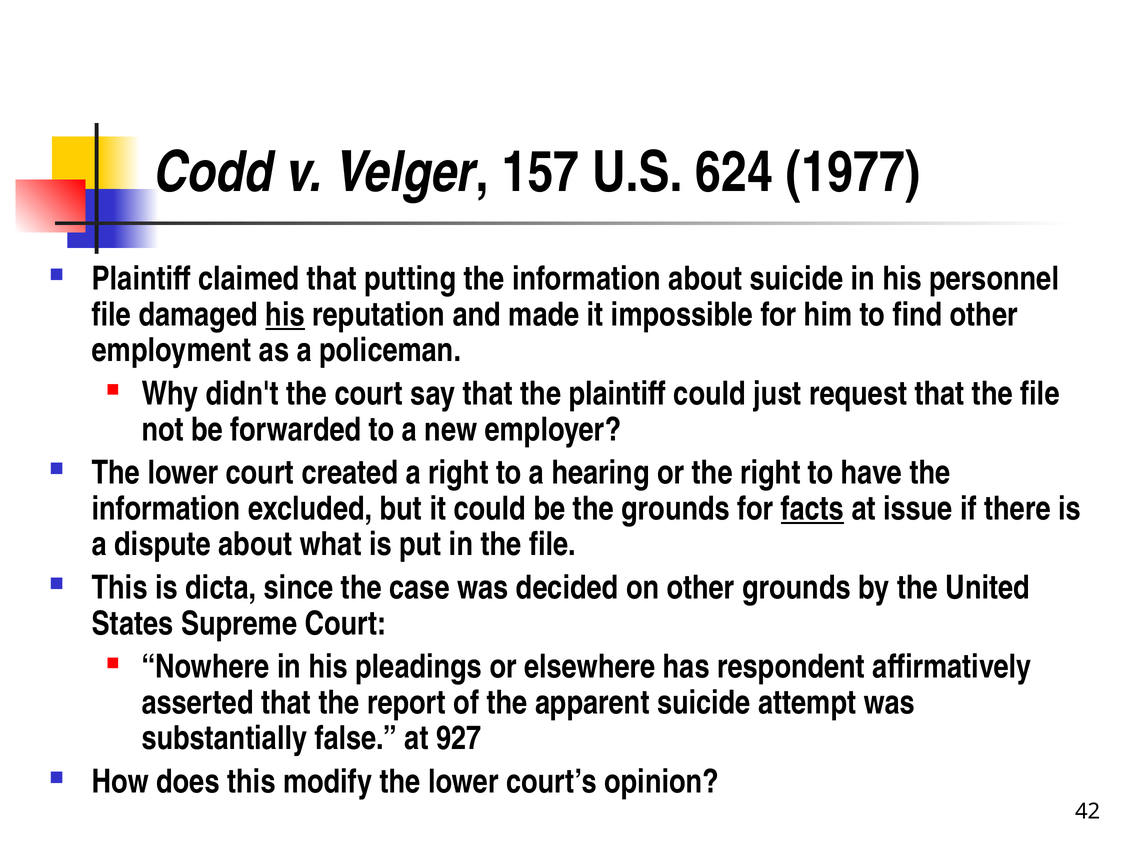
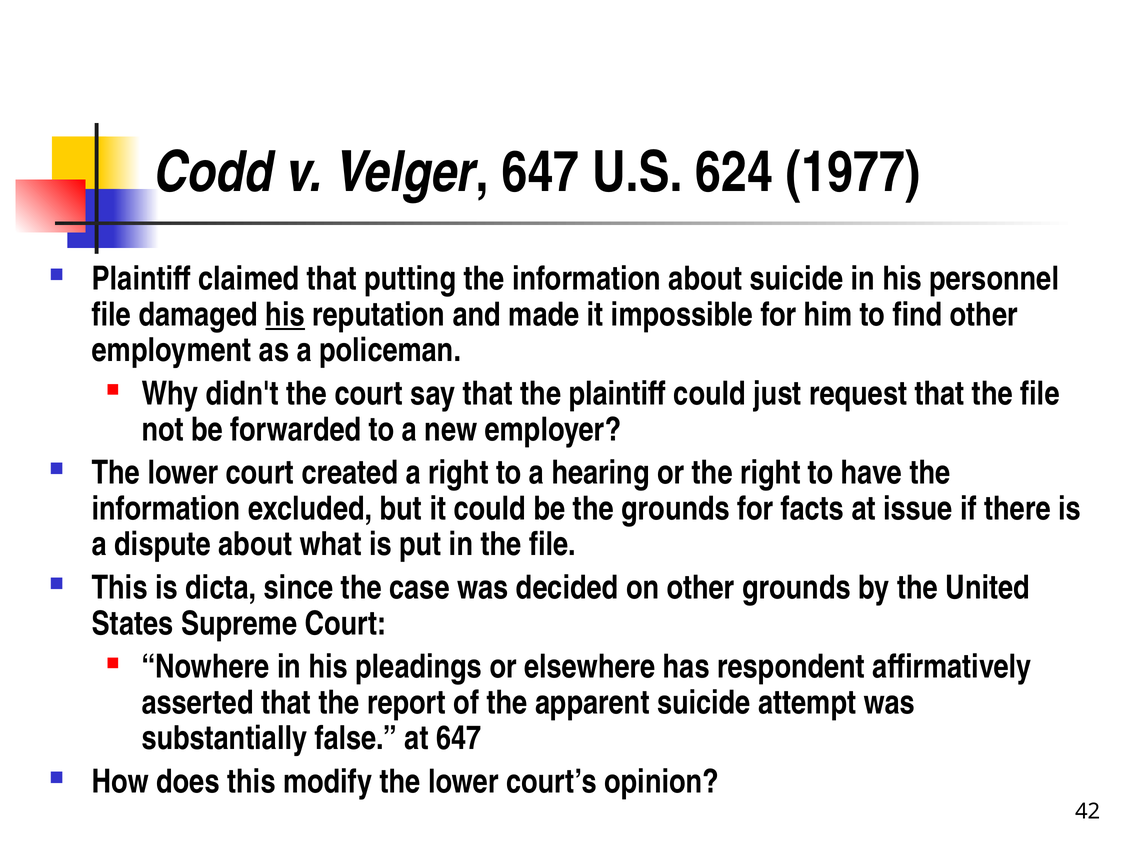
Velger 157: 157 -> 647 (540, 172)
facts underline: present -> none (812, 509)
at 927: 927 -> 647 (459, 739)
